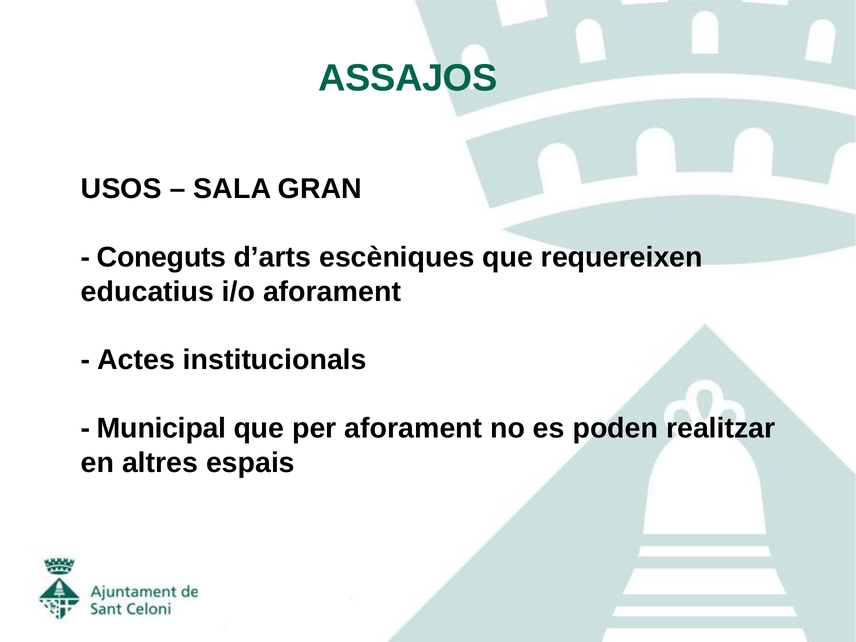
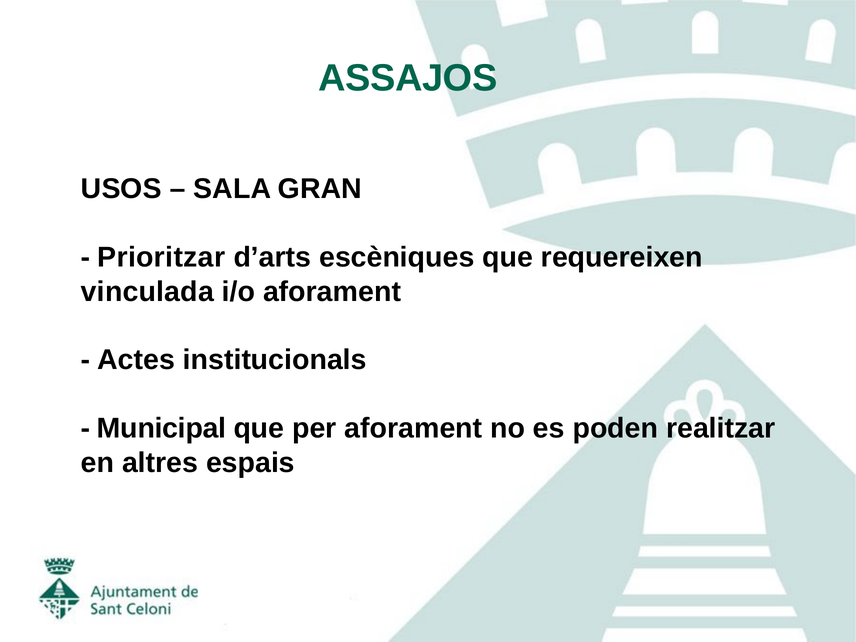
Coneguts: Coneguts -> Prioritzar (161, 257)
educatius: educatius -> vinculada (147, 292)
